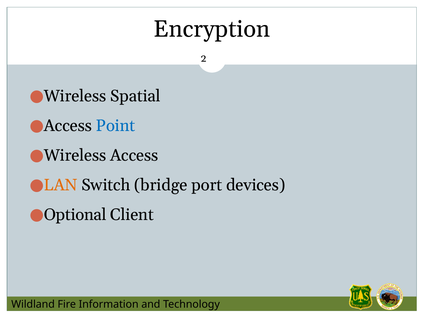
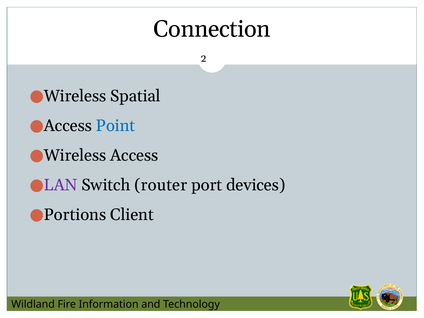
Encryption: Encryption -> Connection (212, 29)
LAN colour: orange -> purple (61, 185)
bridge: bridge -> router (161, 185)
Optional: Optional -> Portions (75, 215)
